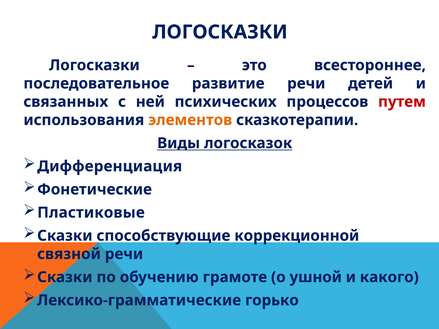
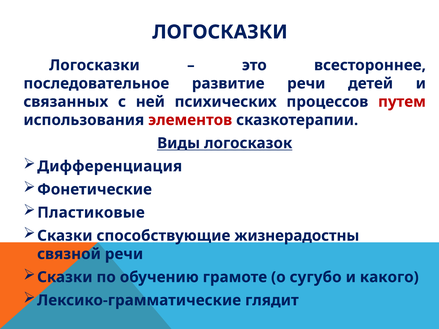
элементов colour: orange -> red (190, 120)
коррекционной: коррекционной -> жизнерадостны (297, 236)
ушной: ушной -> сугубо (316, 277)
горько: горько -> глядит (272, 301)
